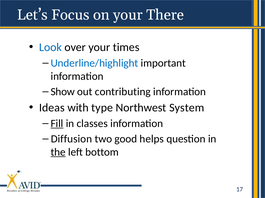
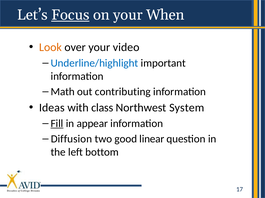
Focus underline: none -> present (70, 15)
There: There -> When (165, 15)
Look colour: blue -> orange (50, 47)
times: times -> video (126, 47)
Show: Show -> Math (63, 92)
type: type -> class (102, 108)
classes: classes -> appear (92, 124)
helps: helps -> linear (152, 139)
the underline: present -> none (58, 153)
